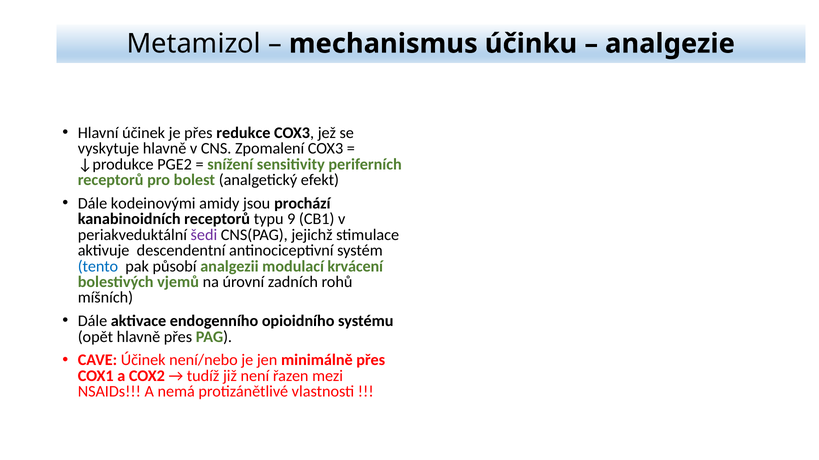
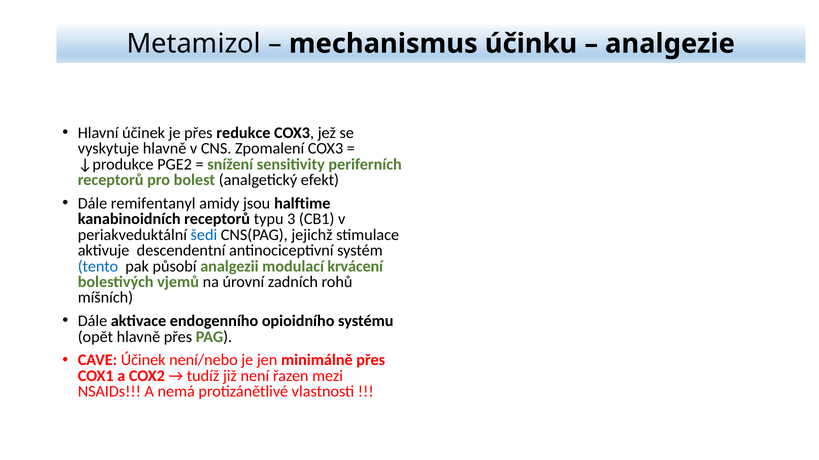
kodeinovými: kodeinovými -> remifentanyl (153, 204)
prochází: prochází -> halftime (302, 204)
9: 9 -> 3 (291, 219)
šedi colour: purple -> blue (204, 235)
